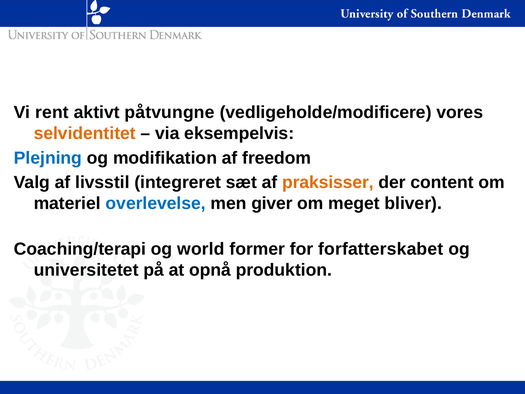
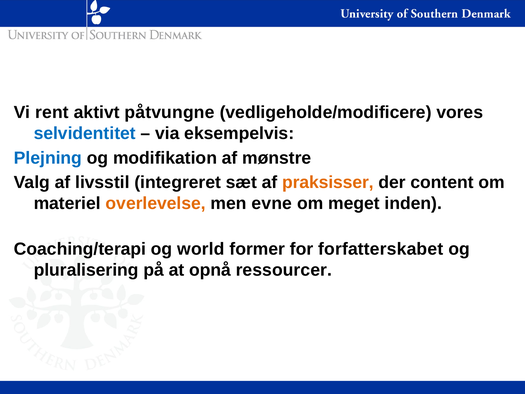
selvidentitet colour: orange -> blue (85, 133)
freedom: freedom -> mønstre (277, 158)
overlevelse colour: blue -> orange (156, 203)
giver: giver -> evne (272, 203)
bliver: bliver -> inden (413, 203)
universitetet: universitetet -> pluralisering (86, 270)
produktion: produktion -> ressourcer (284, 270)
